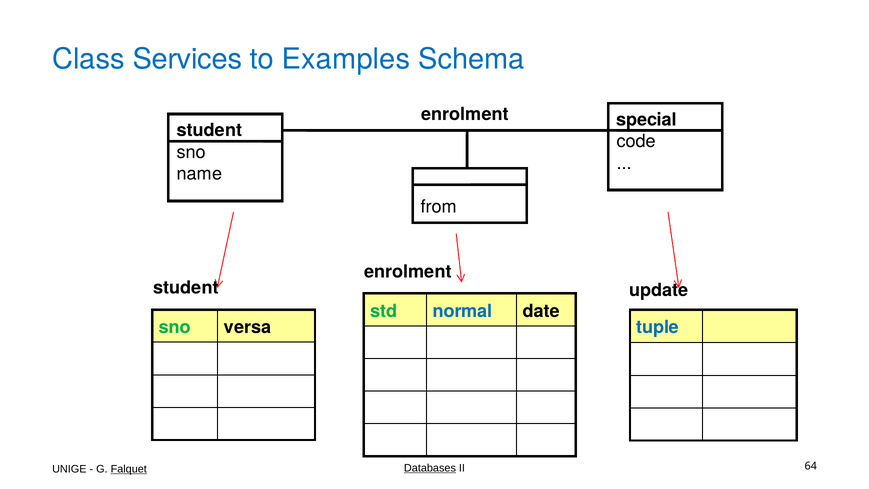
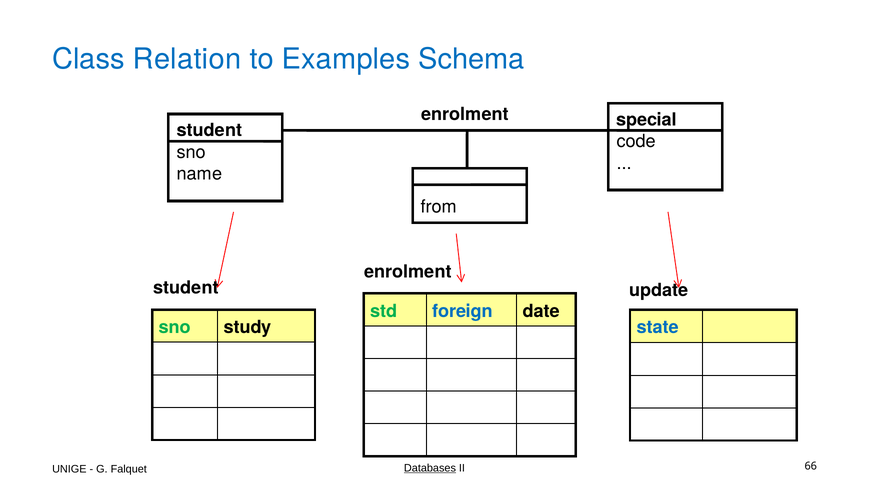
Services: Services -> Relation (187, 59)
normal: normal -> foreign (463, 311)
versa: versa -> study (248, 327)
tuple: tuple -> state (658, 327)
64: 64 -> 66 (811, 466)
Falquet underline: present -> none (129, 469)
